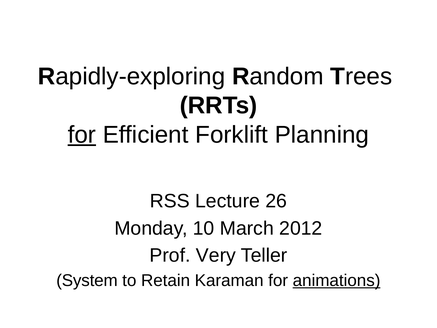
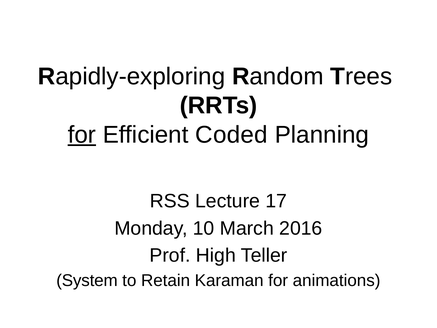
Forklift: Forklift -> Coded (232, 135)
26: 26 -> 17 (276, 201)
2012: 2012 -> 2016 (301, 228)
Very: Very -> High (216, 255)
animations underline: present -> none (337, 280)
